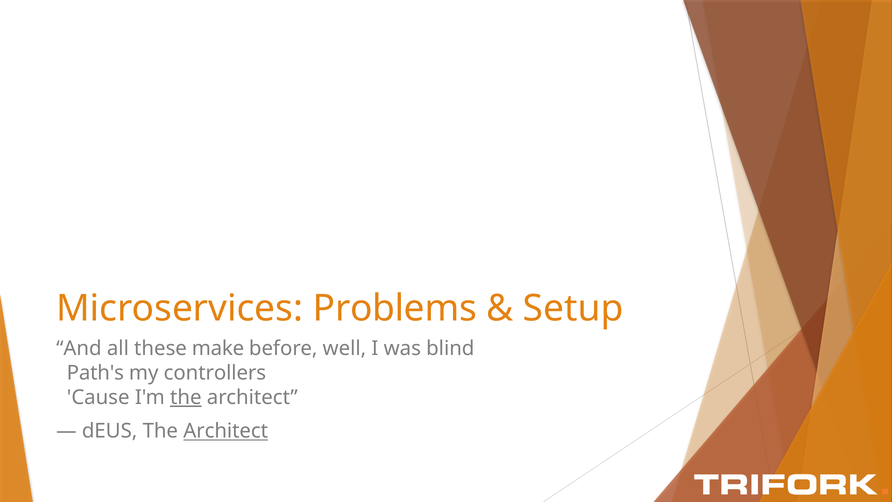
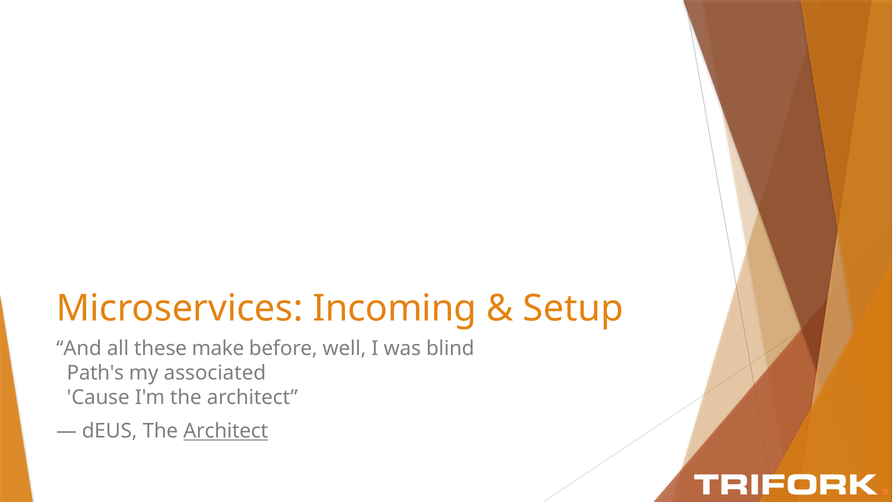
Problems: Problems -> Incoming (395, 308)
controllers: controllers -> associated (215, 373)
the underline: present -> none (186, 397)
